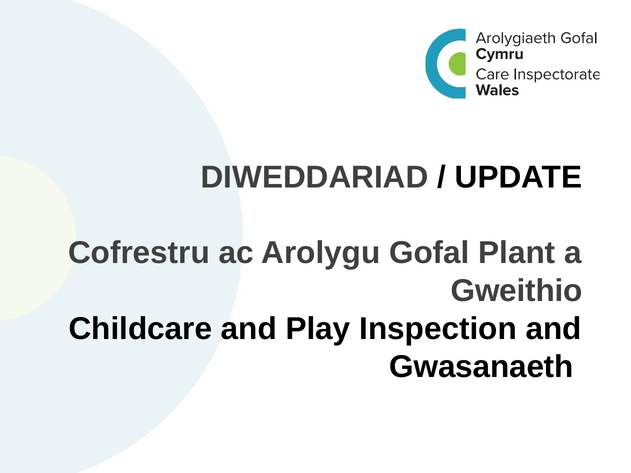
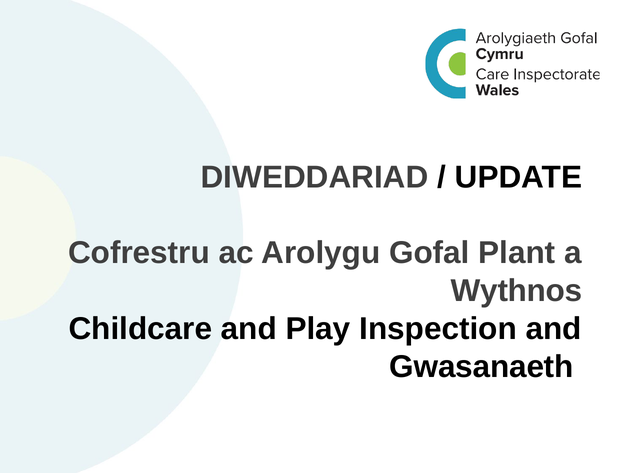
Gweithio: Gweithio -> Wythnos (517, 291)
